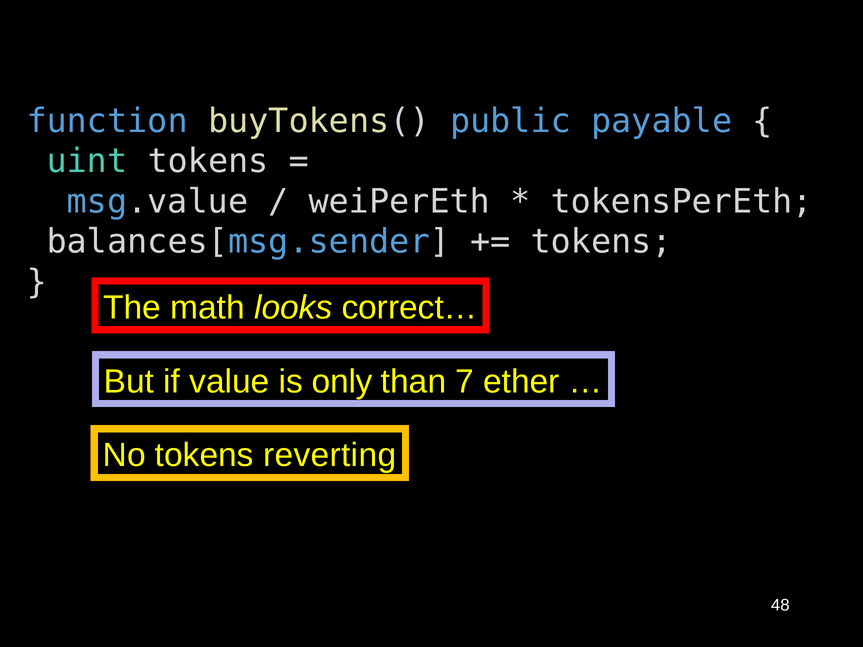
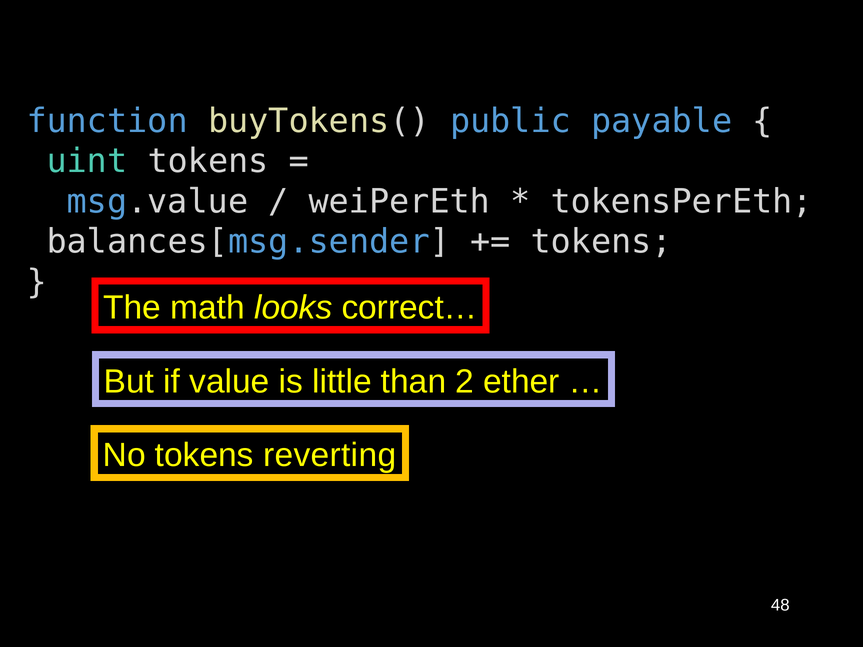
only: only -> little (342, 382)
7: 7 -> 2 (465, 382)
